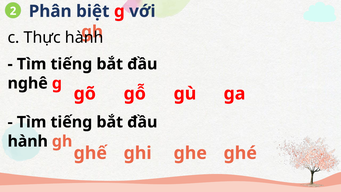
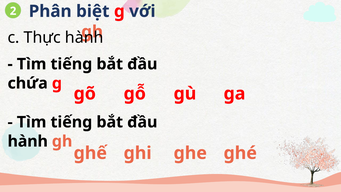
nghê: nghê -> chứa (28, 83)
